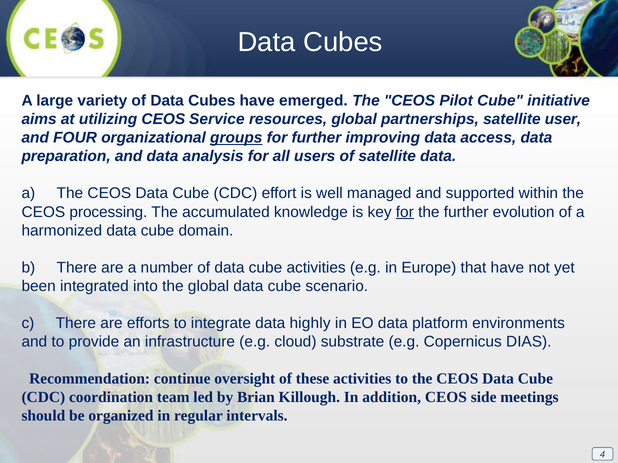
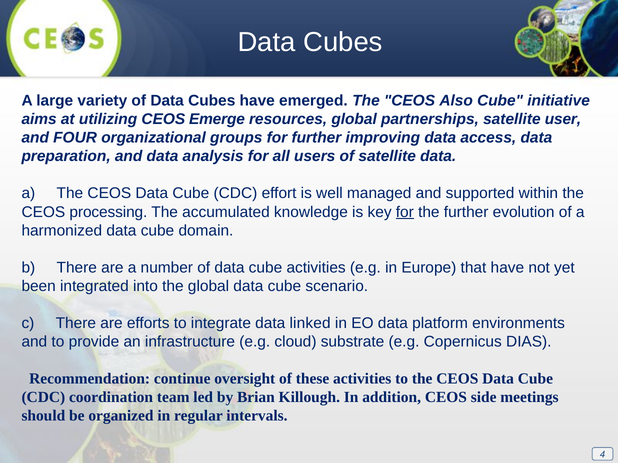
Pilot: Pilot -> Also (456, 101)
Service: Service -> Emerge (217, 119)
groups underline: present -> none (236, 138)
highly: highly -> linked (310, 323)
